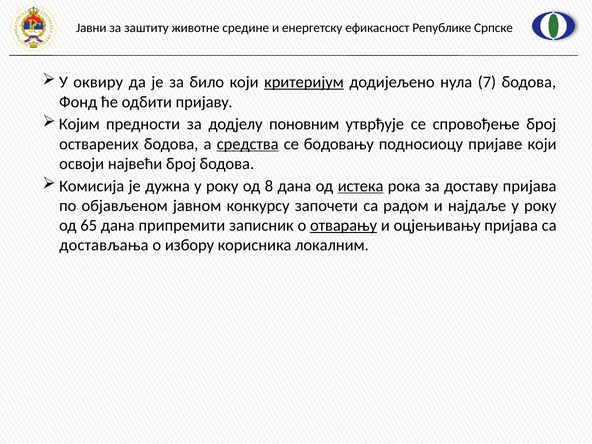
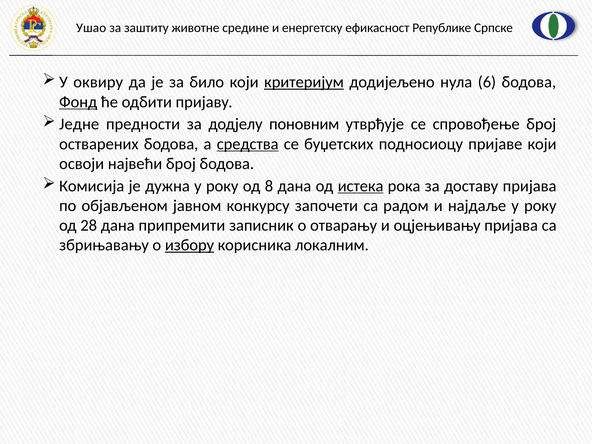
Јавни: Јавни -> Ушао (91, 28)
7: 7 -> 6 (487, 82)
Фонд underline: none -> present (78, 102)
Којим: Којим -> Једне (79, 124)
бодовању: бодовању -> буџетских (339, 144)
65: 65 -> 28 (89, 225)
отварању underline: present -> none (344, 225)
достављања: достављања -> збрињавању (104, 245)
избору underline: none -> present (189, 245)
